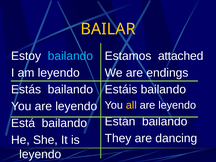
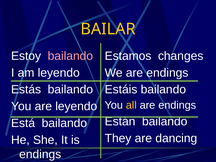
bailando colour: light blue -> pink (70, 56)
attached: attached -> changes (181, 56)
leyendo: leyendo -> endings (177, 105)
leyendo: leyendo -> endings (40, 154)
